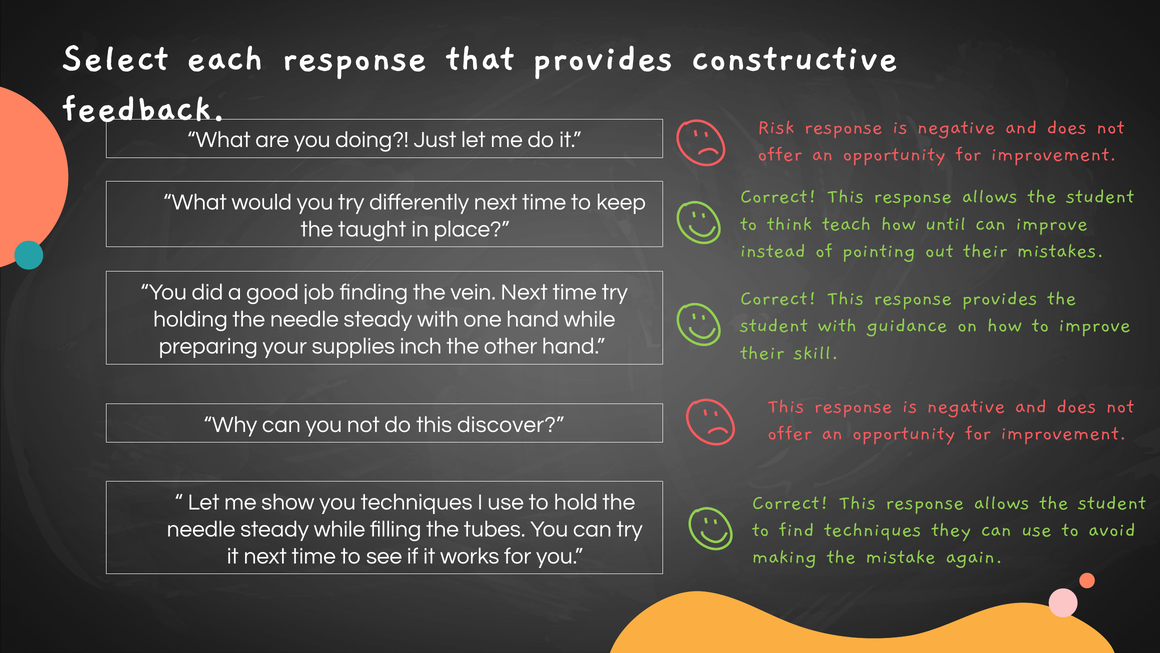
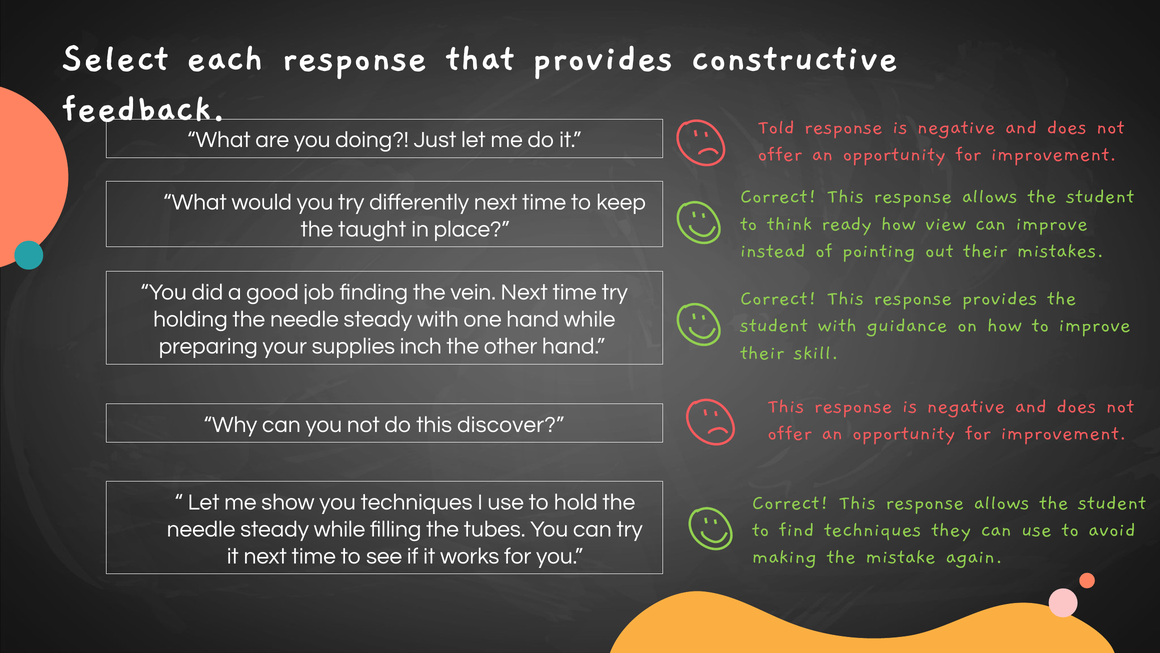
Risk: Risk -> Told (776, 126)
teach: teach -> ready (847, 222)
until: until -> view (946, 222)
